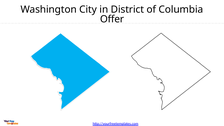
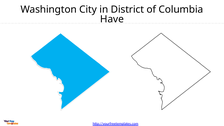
Offer: Offer -> Have (112, 19)
